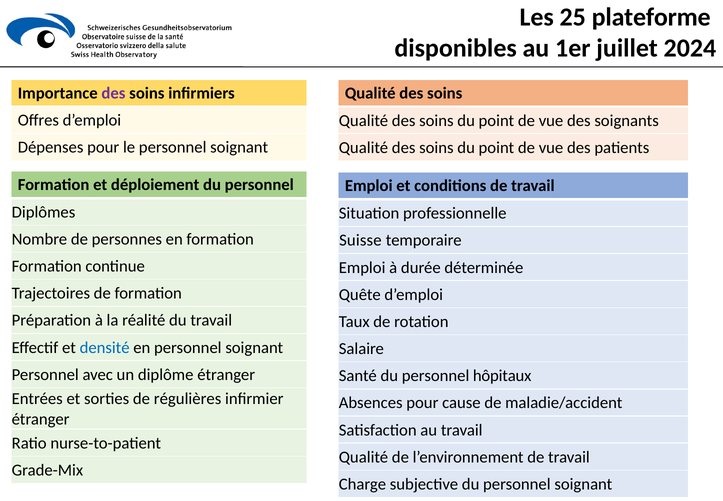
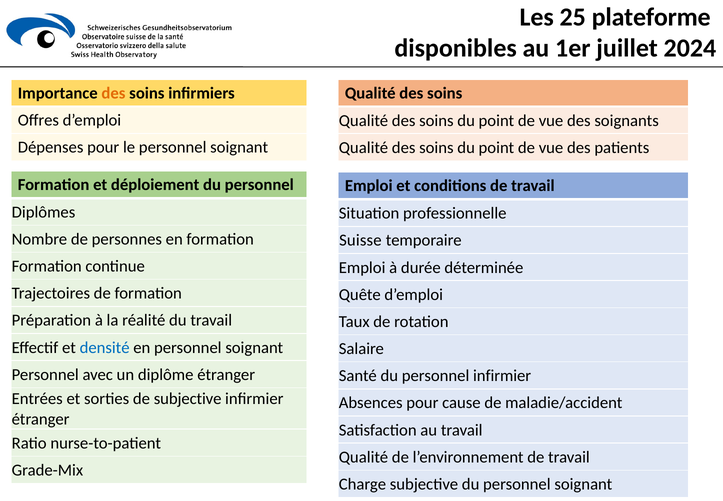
des colour: purple -> orange (113, 93)
personnel hôpitaux: hôpitaux -> infirmier (502, 376)
de régulières: régulières -> subjective (188, 398)
